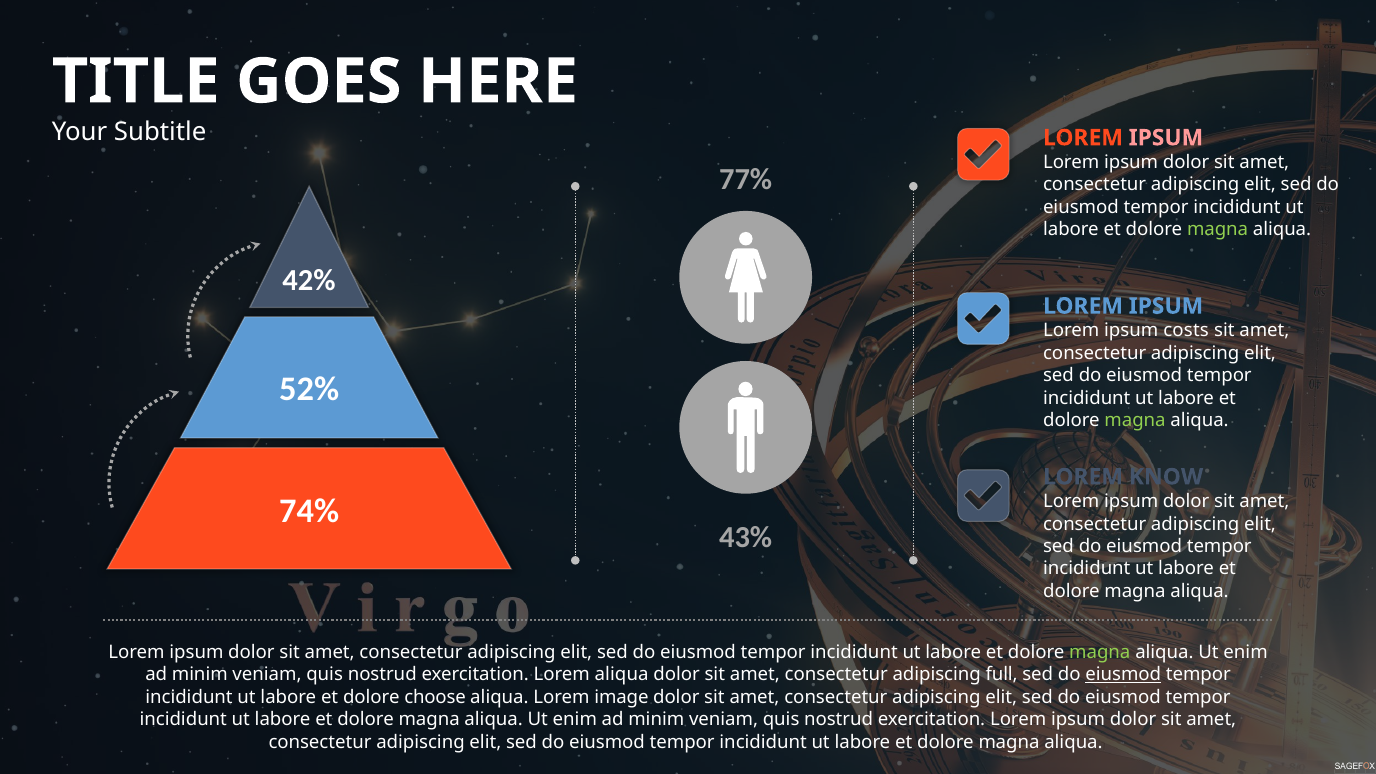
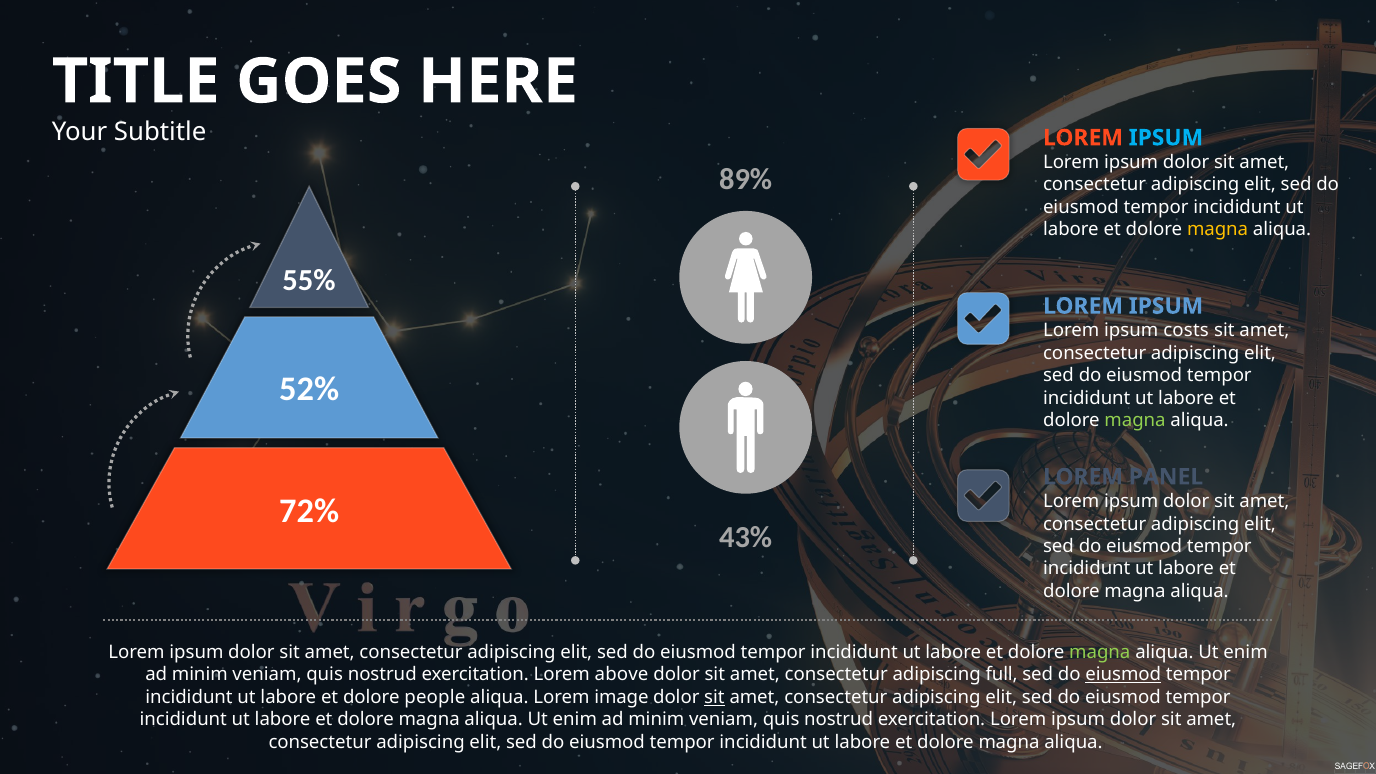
IPSUM colour: pink -> light blue (1166, 138)
77%: 77% -> 89% (746, 180)
magna colour: light green -> yellow (1218, 230)
42%: 42% -> 55% (309, 281)
KNOW: KNOW -> PANEL (1166, 477)
74%: 74% -> 72% (309, 512)
Lorem aliqua: aliqua -> above (622, 675)
choose: choose -> people (435, 697)
sit underline: none -> present (714, 697)
